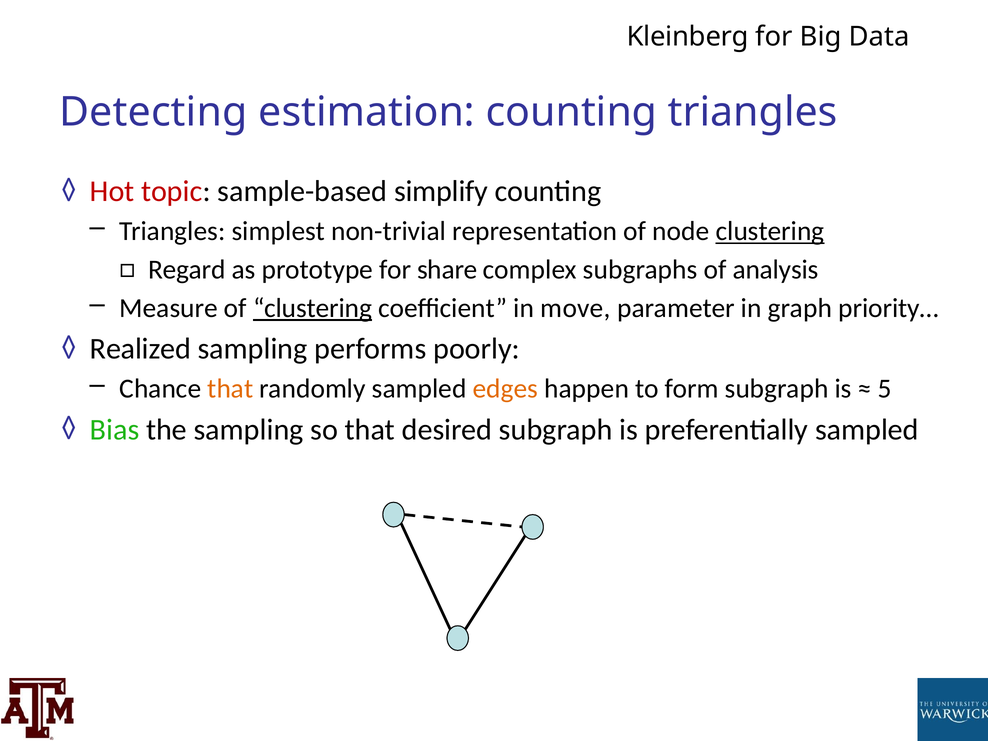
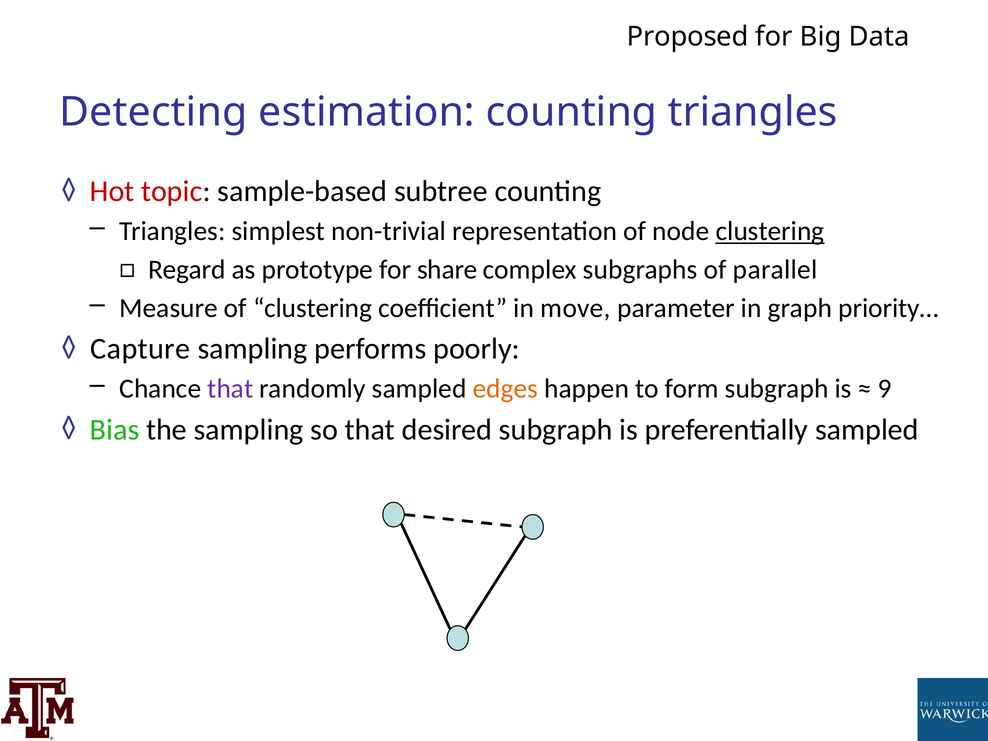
Kleinberg: Kleinberg -> Proposed (688, 37)
simplify: simplify -> subtree (441, 191)
analysis: analysis -> parallel (775, 270)
clustering underline: present -> none (313, 308)
Realized: Realized -> Capture (140, 349)
that colour: orange -> purple (230, 389)
5: 5 -> 9 (885, 389)
